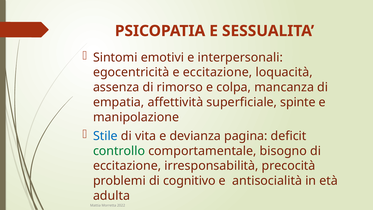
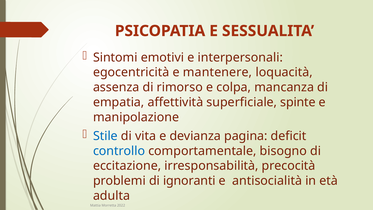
e eccitazione: eccitazione -> mantenere (218, 72)
controllo colour: green -> blue (119, 151)
cognitivo: cognitivo -> ignoranti (189, 181)
